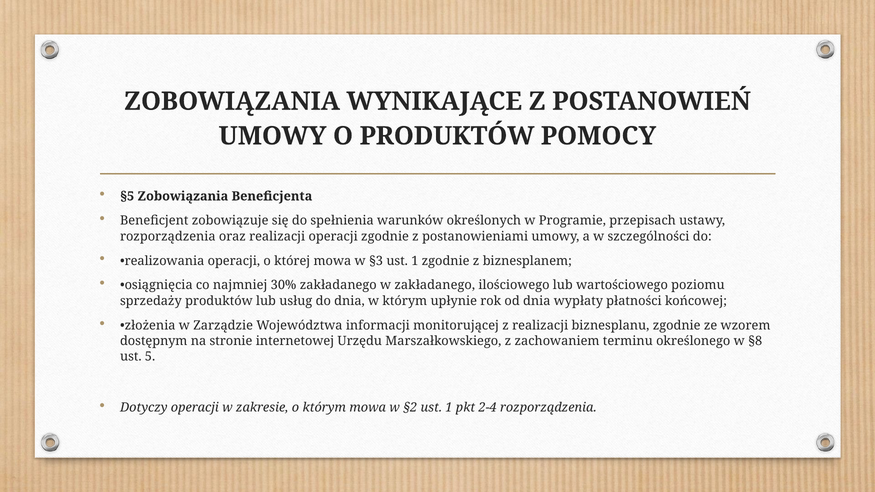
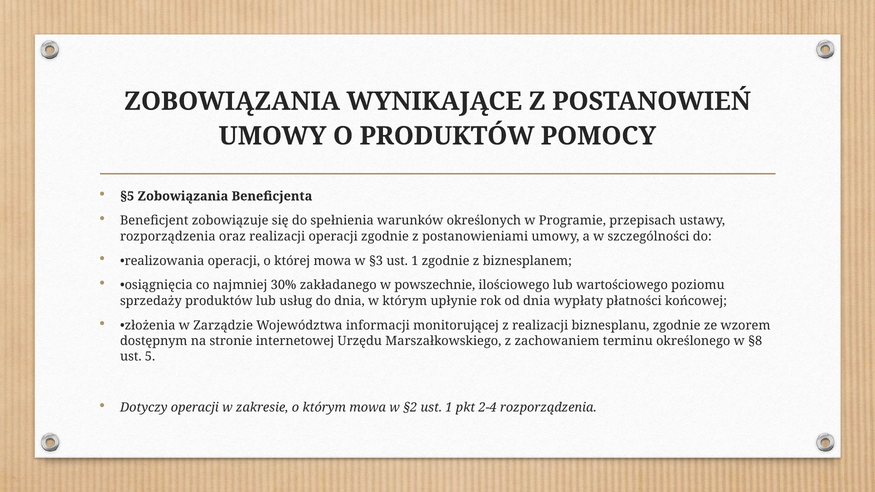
w zakładanego: zakładanego -> powszechnie (435, 285)
